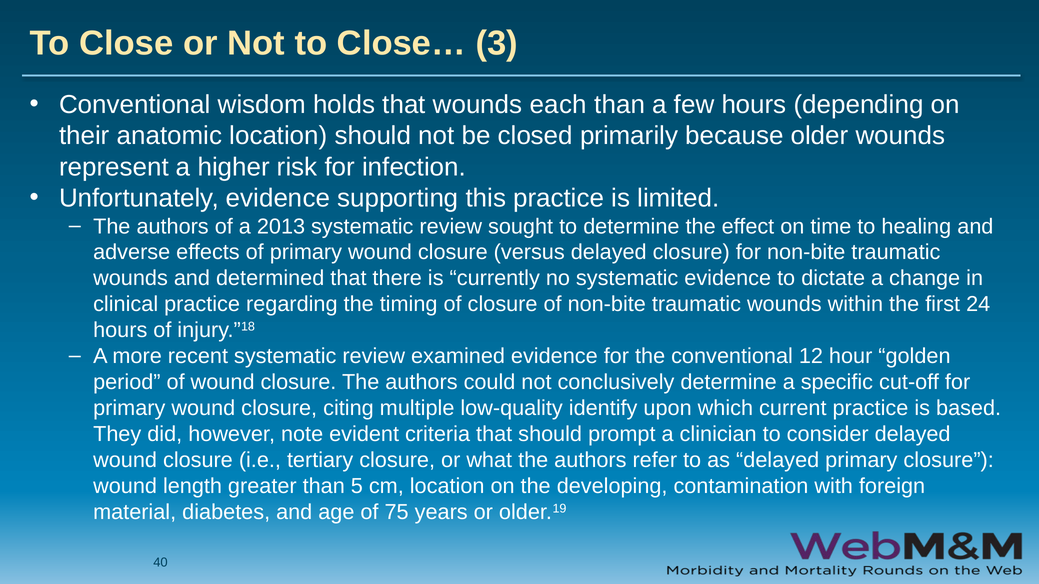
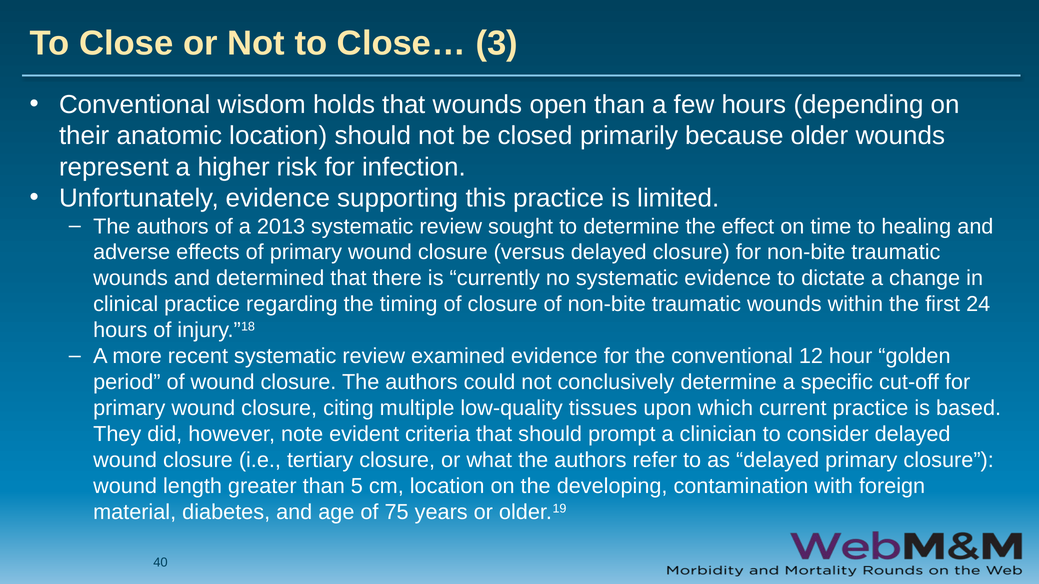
each: each -> open (558, 105)
identify: identify -> tissues (603, 408)
